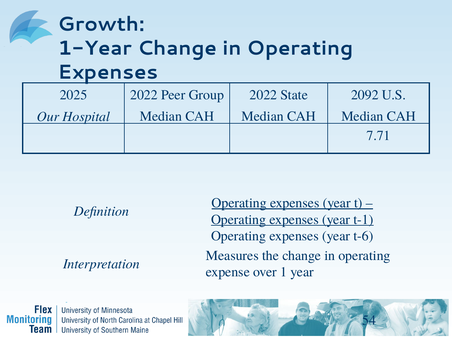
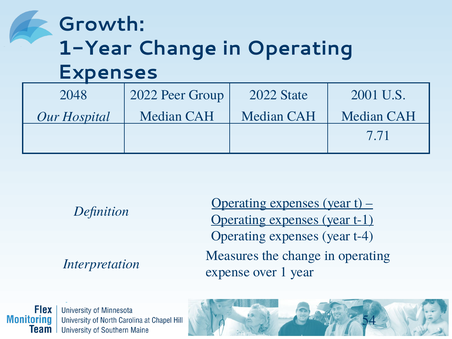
2025: 2025 -> 2048 (73, 95)
2092: 2092 -> 2001 (365, 95)
t-6: t-6 -> t-4 (363, 236)
